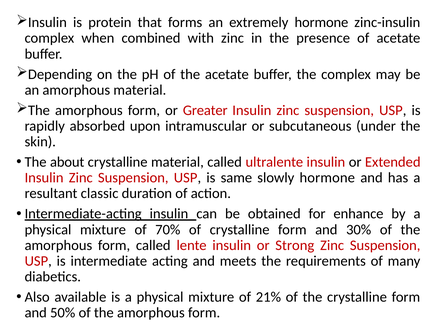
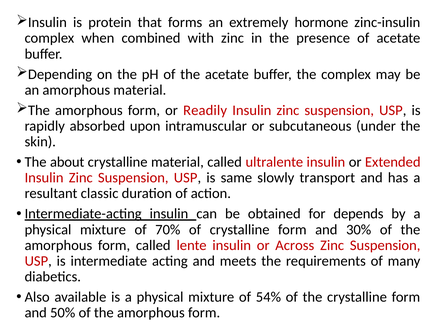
Greater: Greater -> Readily (205, 110)
slowly hormone: hormone -> transport (327, 178)
enhance: enhance -> depends (359, 214)
Strong: Strong -> Across (295, 245)
21%: 21% -> 54% (268, 297)
